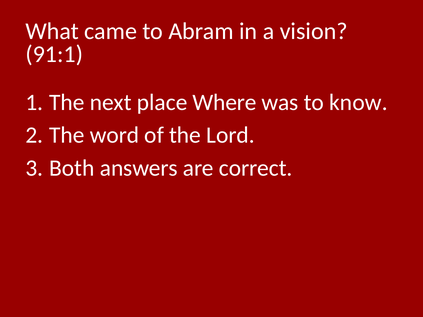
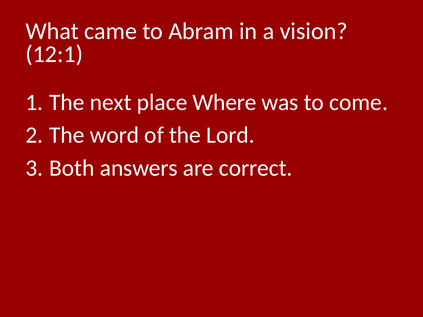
91:1: 91:1 -> 12:1 (54, 54)
know: know -> come (359, 102)
